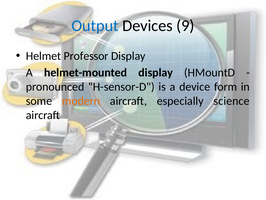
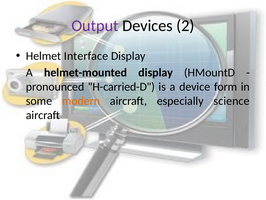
Output colour: blue -> purple (95, 26)
9: 9 -> 2 (185, 26)
Professor: Professor -> Interface (86, 56)
H-sensor-D: H-sensor-D -> H-carried-D (121, 87)
